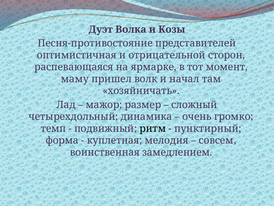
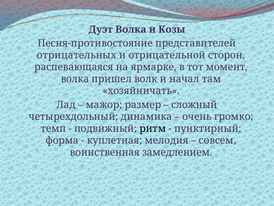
оптимистичная: оптимистичная -> отрицательных (77, 55)
маму: маму -> волка (75, 79)
